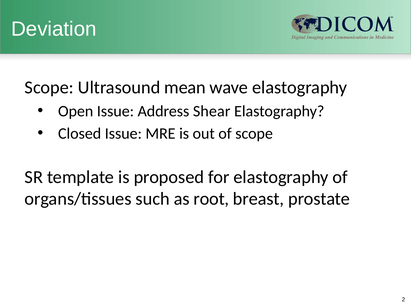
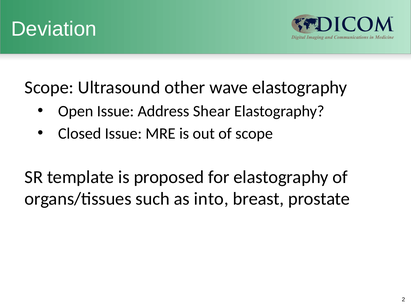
mean: mean -> other (185, 88)
root: root -> into (211, 199)
